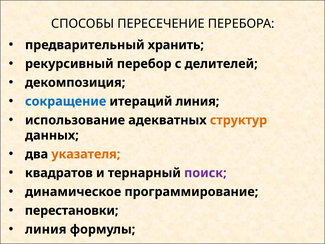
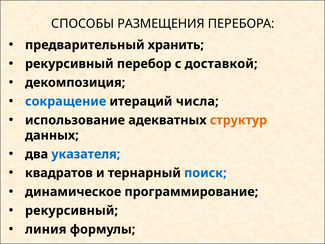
ПЕРЕСЕЧЕНИЕ: ПЕРЕСЕЧЕНИЕ -> РАЗМЕЩЕНИЯ (161, 24)
делителей: делителей -> доставкой (221, 64)
итераций линия: линия -> числа (197, 101)
указателя colour: orange -> blue (86, 154)
поиск colour: purple -> blue (205, 173)
перестановки: перестановки -> рекурсивный (72, 210)
